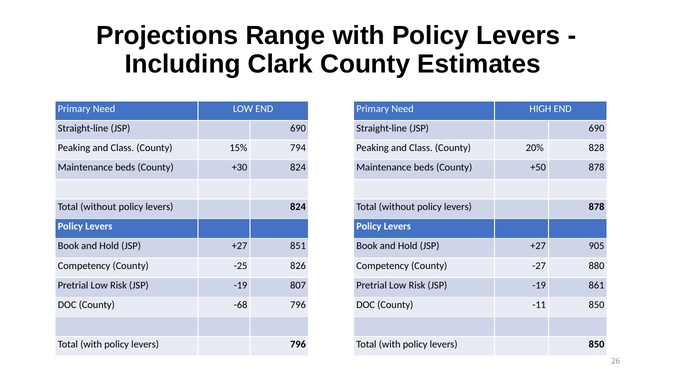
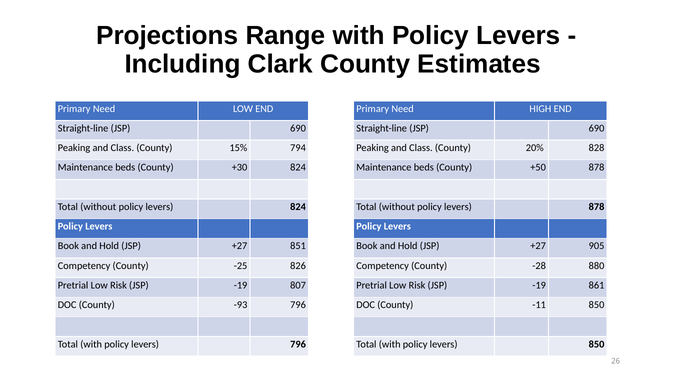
-27: -27 -> -28 (539, 265)
-68: -68 -> -93 (241, 305)
